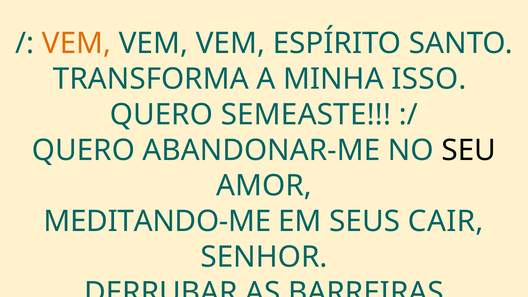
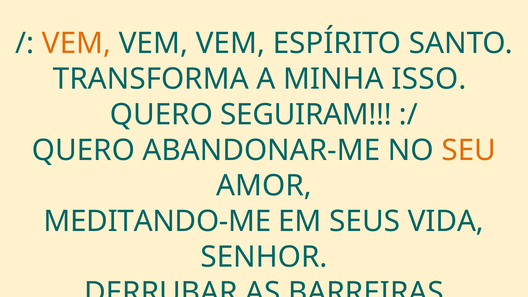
SEMEASTE: SEMEASTE -> SEGUIRAM (306, 115)
SEU colour: black -> orange (469, 150)
CAIR: CAIR -> VIDA (446, 221)
